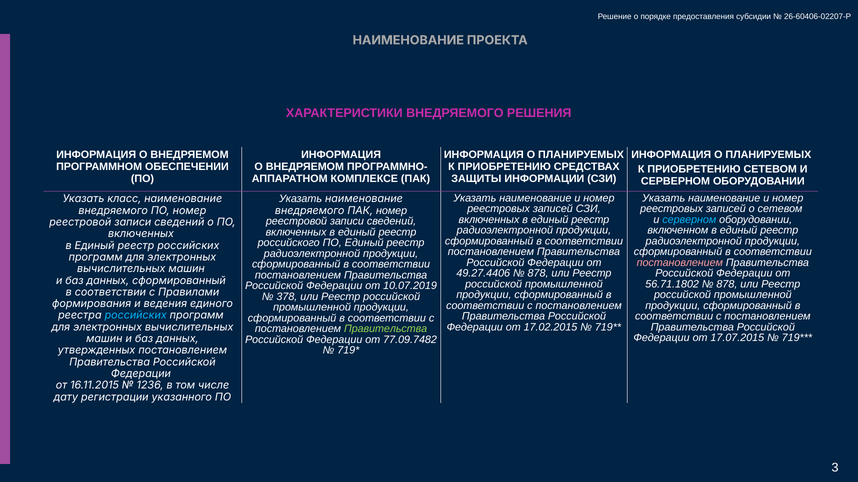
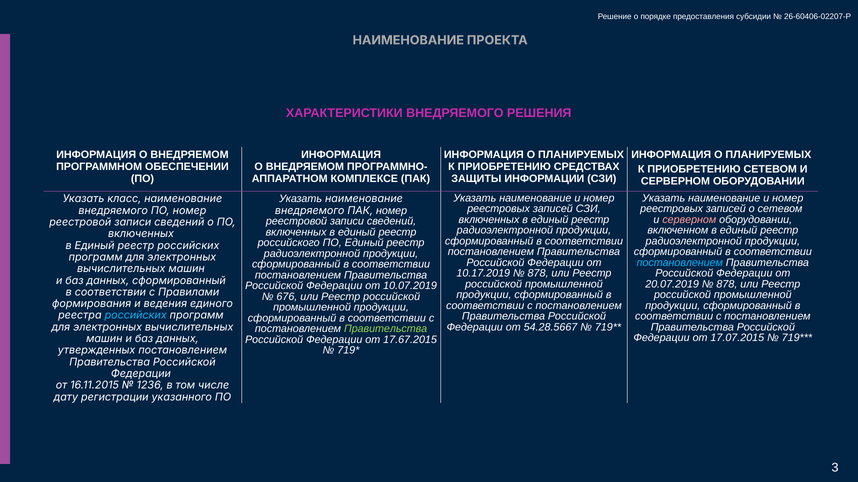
серверном colour: light blue -> pink (689, 220)
постановлением colour: pink -> light blue (680, 263)
49.27.4406: 49.27.4406 -> 10.17.2019 (483, 274)
56.71.1802: 56.71.1802 -> 20.07.2019 (672, 284)
378: 378 -> 676 (287, 297)
17.02.2015: 17.02.2015 -> 54.28.5667 (551, 328)
77.09.7482: 77.09.7482 -> 17.67.2015 (410, 340)
